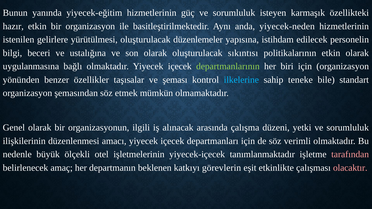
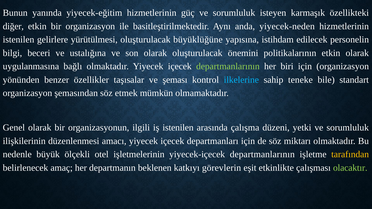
hazır: hazır -> diğer (13, 26)
düzenlemeler: düzenlemeler -> büyüklüğüne (198, 40)
sıkıntısı: sıkıntısı -> önemini (243, 53)
iş alınacak: alınacak -> istenilen (178, 128)
verimli: verimli -> miktarı (297, 141)
yiyecek-içecek tanımlanmaktadır: tanımlanmaktadır -> departmanlarının (262, 155)
tarafından colour: pink -> yellow (350, 155)
olacaktır colour: pink -> light green (350, 168)
